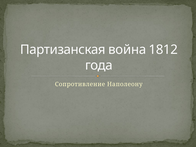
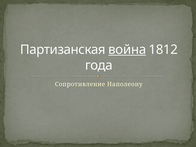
война underline: none -> present (127, 50)
